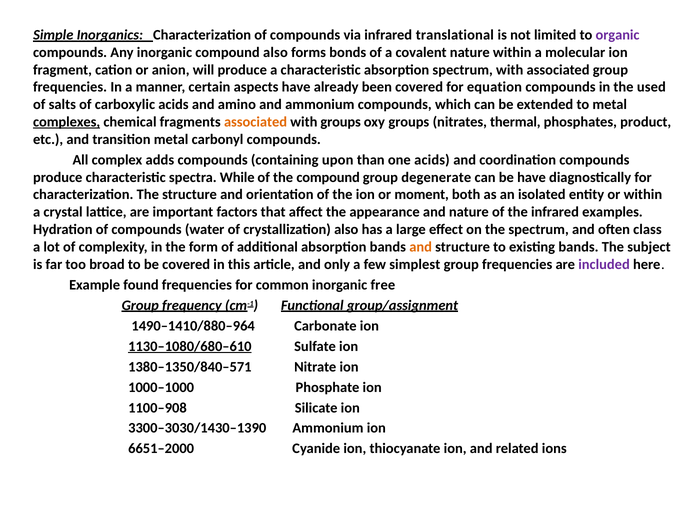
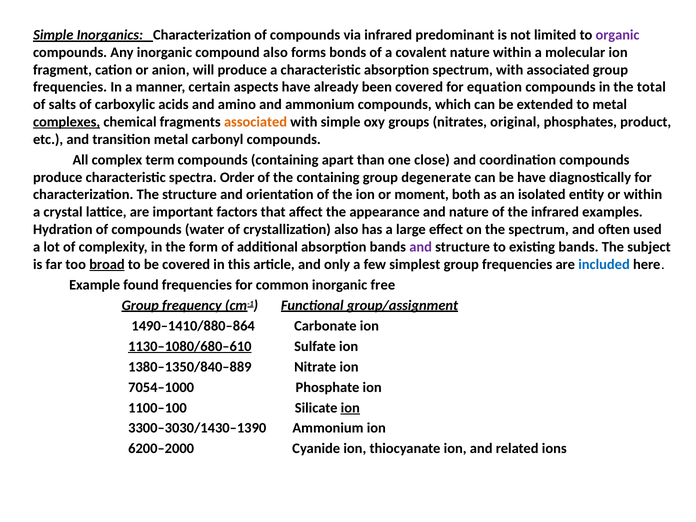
translational: translational -> predominant (455, 35)
used: used -> total (651, 87)
with groups: groups -> simple (341, 122)
thermal: thermal -> original (515, 122)
adds: adds -> term (160, 160)
upon: upon -> apart (338, 160)
one acids: acids -> close (432, 160)
While: While -> Order (237, 177)
the compound: compound -> containing (328, 177)
class: class -> used (647, 229)
and colour: orange -> purple (421, 247)
broad underline: none -> present (107, 264)
included colour: purple -> blue (604, 264)
1490–1410/880–964: 1490–1410/880–964 -> 1490–1410/880–864 (193, 326)
1380–1350/840–571: 1380–1350/840–571 -> 1380–1350/840–889 (190, 367)
1000–1000: 1000–1000 -> 7054–1000 (161, 387)
1100–908: 1100–908 -> 1100–100 (157, 408)
ion underline: none -> present (350, 408)
6651–2000: 6651–2000 -> 6200–2000 (161, 449)
